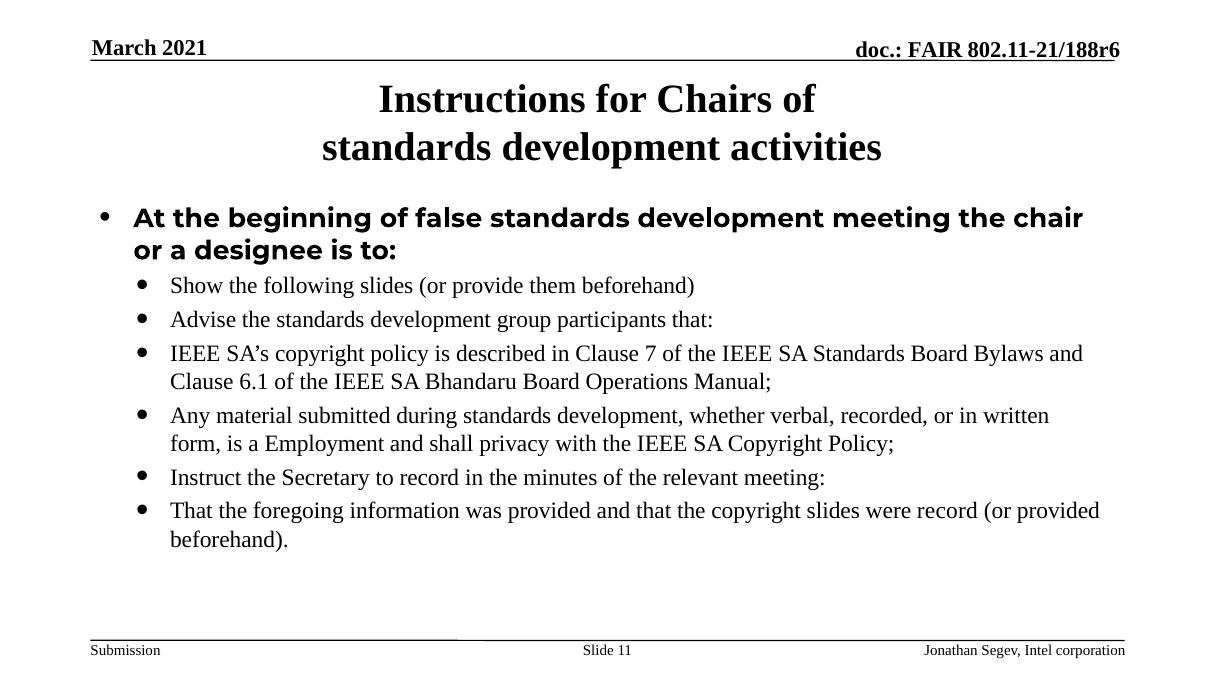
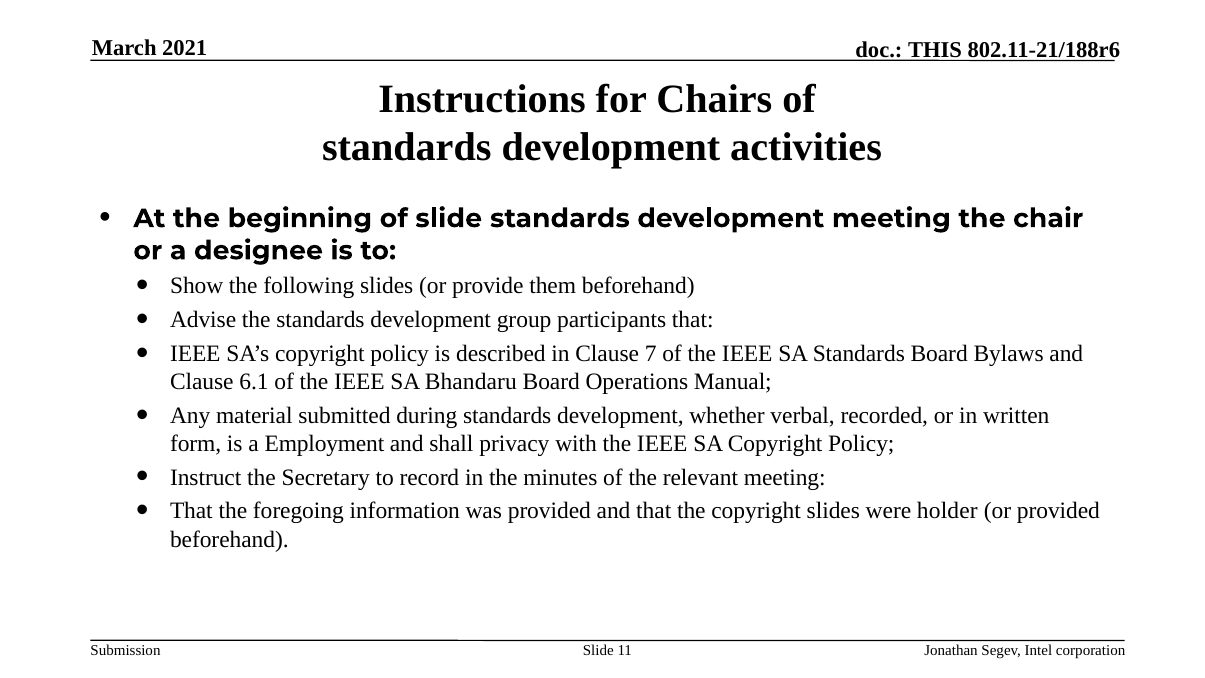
FAIR: FAIR -> THIS (935, 50)
of false: false -> slide (449, 218)
were record: record -> holder (947, 511)
